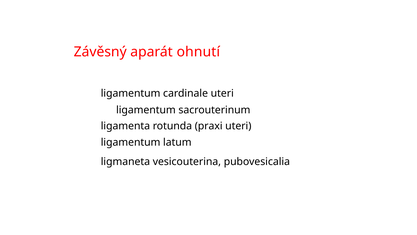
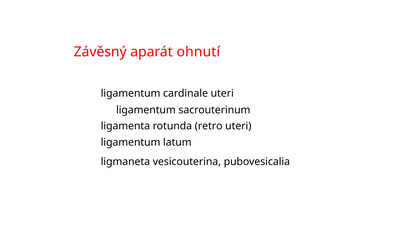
praxi: praxi -> retro (209, 126)
